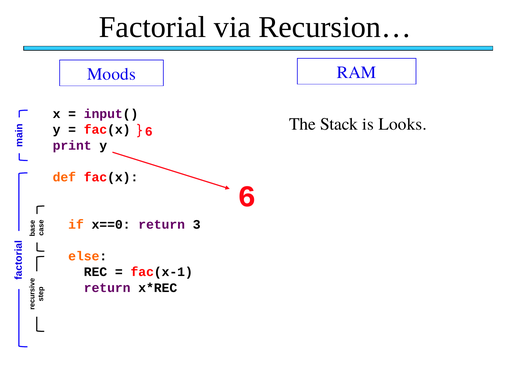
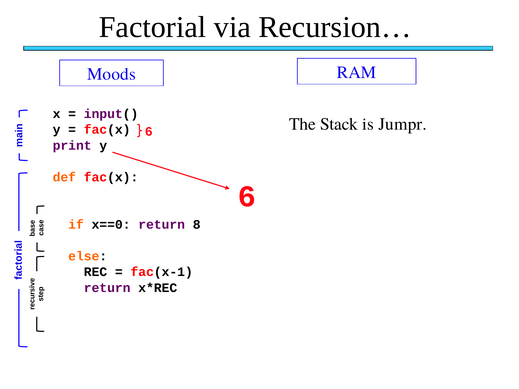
Looks: Looks -> Jumpr (403, 124)
3: 3 -> 8 (197, 225)
